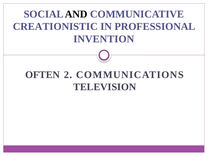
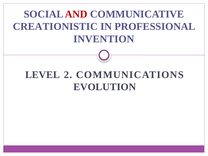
AND colour: black -> red (76, 14)
OFTEN: OFTEN -> LEVEL (42, 75)
TELEVISION: TELEVISION -> EVOLUTION (105, 87)
